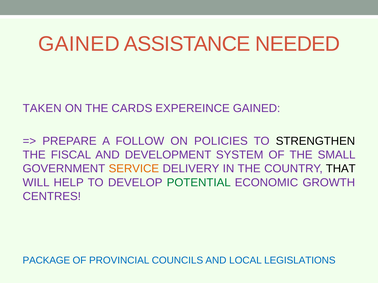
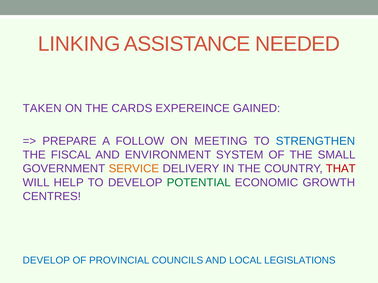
GAINED: GAINED -> LINKING (79, 44)
POLICIES: POLICIES -> MEETING (221, 141)
STRENGTHEN colour: black -> blue (315, 141)
DEVELOPMENT: DEVELOPMENT -> ENVIRONMENT (168, 155)
THAT colour: black -> red (341, 169)
PACKAGE: PACKAGE -> DEVELOP (46, 261)
